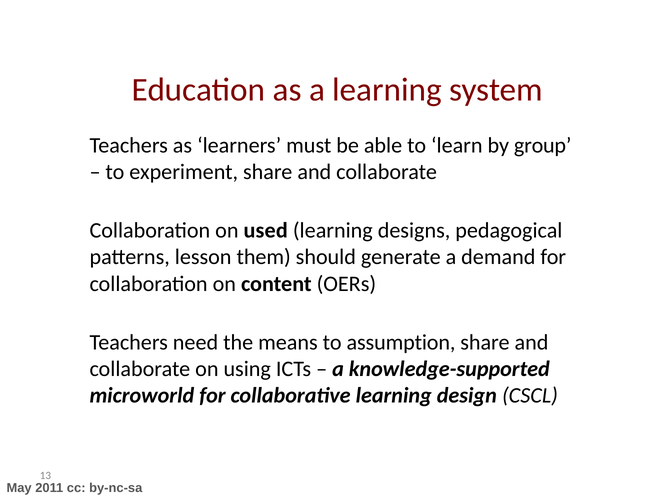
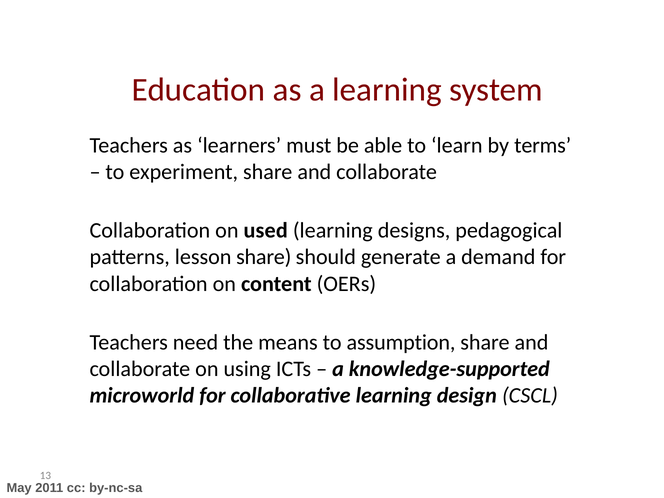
group: group -> terms (543, 145)
lesson them: them -> share (264, 257)
